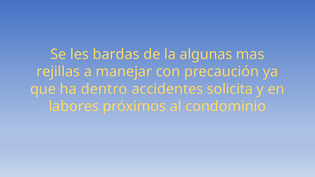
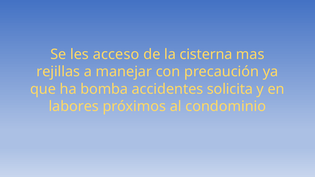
bardas: bardas -> acceso (116, 54)
algunas: algunas -> cisterna (206, 54)
dentro: dentro -> bomba (104, 89)
